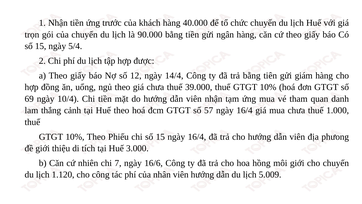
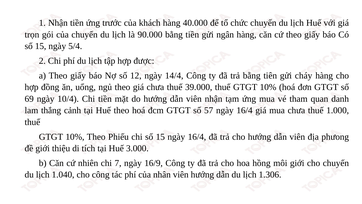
giám: giám -> cháy (304, 75)
16/6: 16/6 -> 16/9 (154, 163)
1.120: 1.120 -> 1.040 (63, 174)
5.009: 5.009 -> 1.306 (270, 174)
